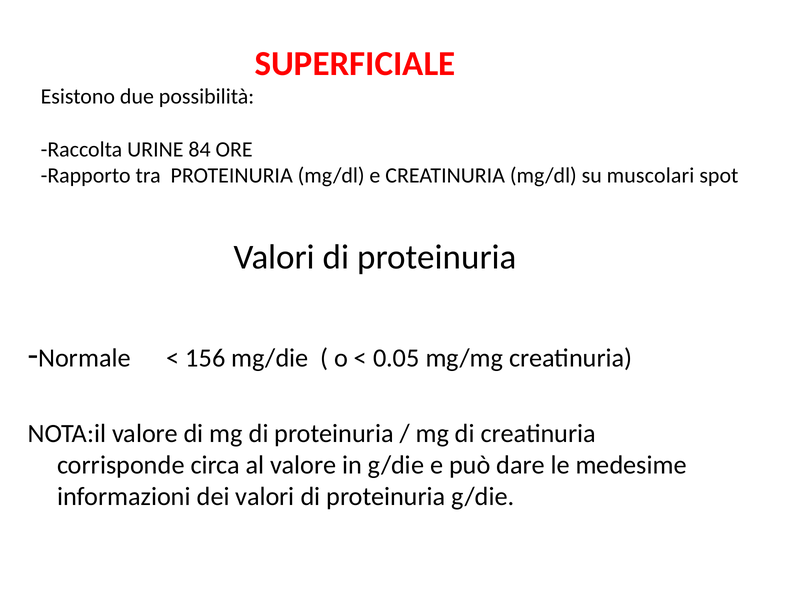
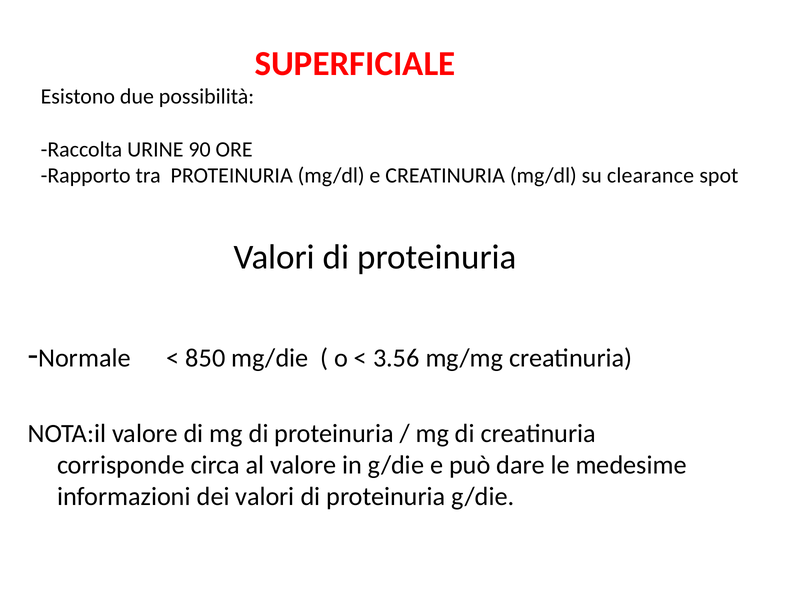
84: 84 -> 90 (200, 149)
muscolari: muscolari -> clearance (650, 176)
156: 156 -> 850 (205, 358)
0.05: 0.05 -> 3.56 (396, 358)
